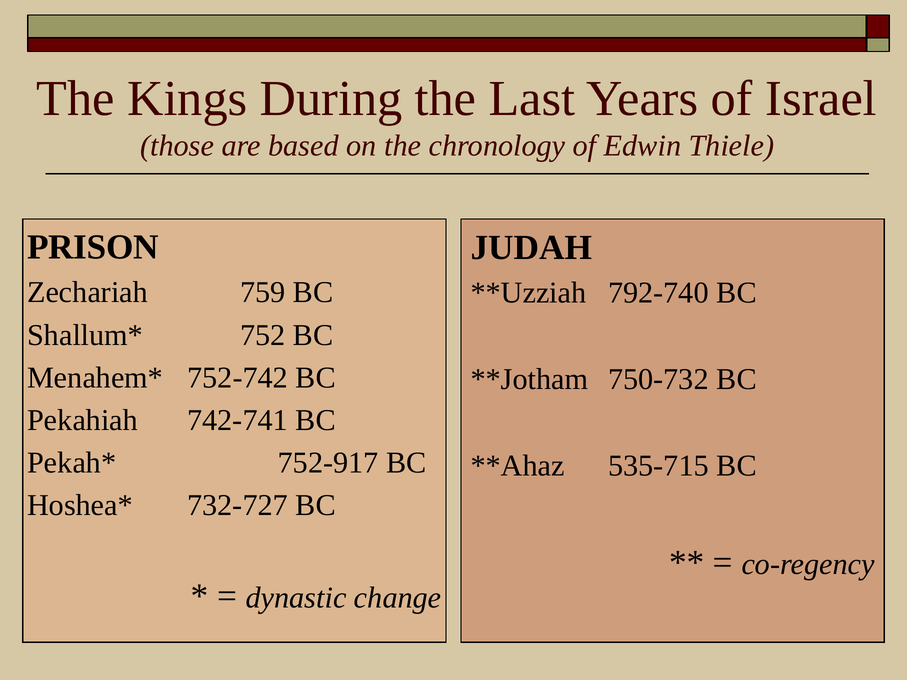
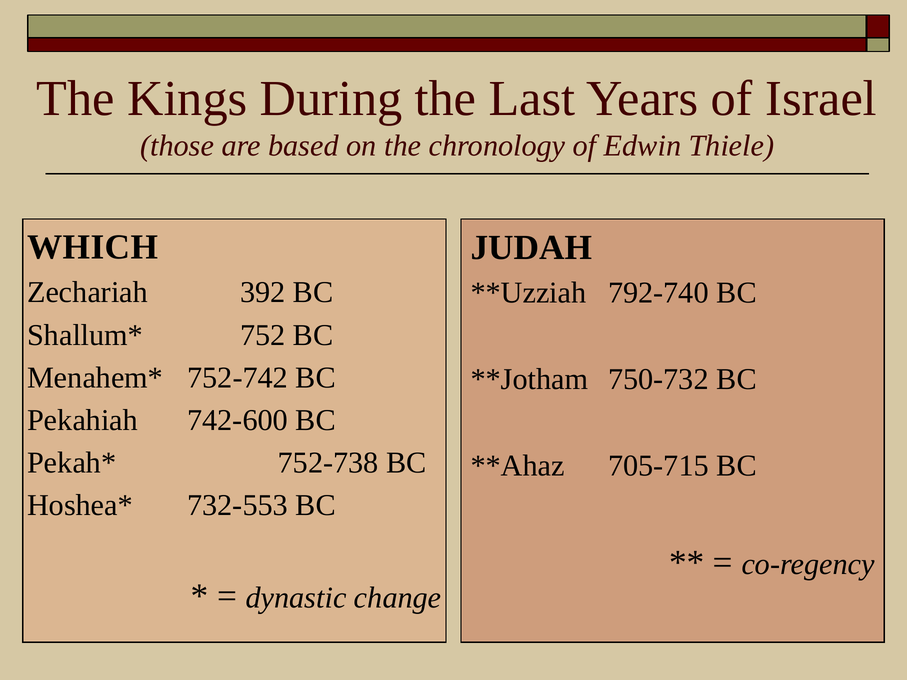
PRISON: PRISON -> WHICH (93, 247)
759: 759 -> 392 (263, 293)
742-741: 742-741 -> 742-600 (238, 420)
752-917: 752-917 -> 752-738 (328, 463)
535-715: 535-715 -> 705-715 (658, 466)
732-727: 732-727 -> 732-553 (238, 505)
